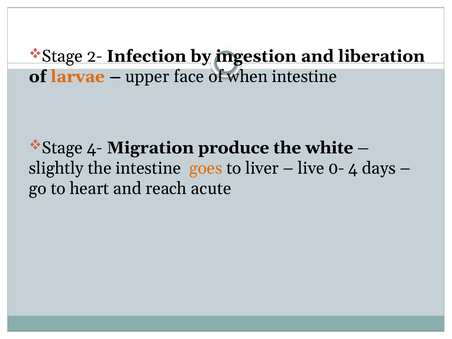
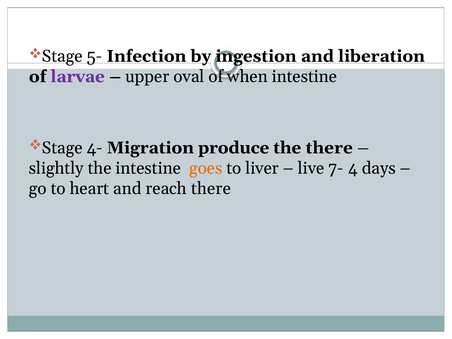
2-: 2- -> 5- (94, 56)
larvae colour: orange -> purple (78, 77)
face: face -> oval (189, 77)
the white: white -> there (329, 148)
0-: 0- -> 7- (336, 168)
reach acute: acute -> there (211, 189)
